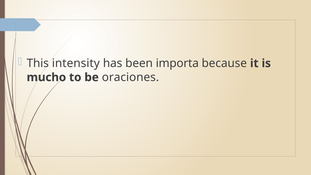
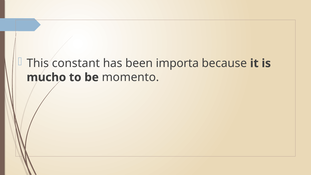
intensity: intensity -> constant (76, 63)
oraciones: oraciones -> momento (130, 77)
